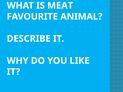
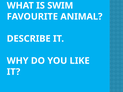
MEAT: MEAT -> SWIM (60, 6)
